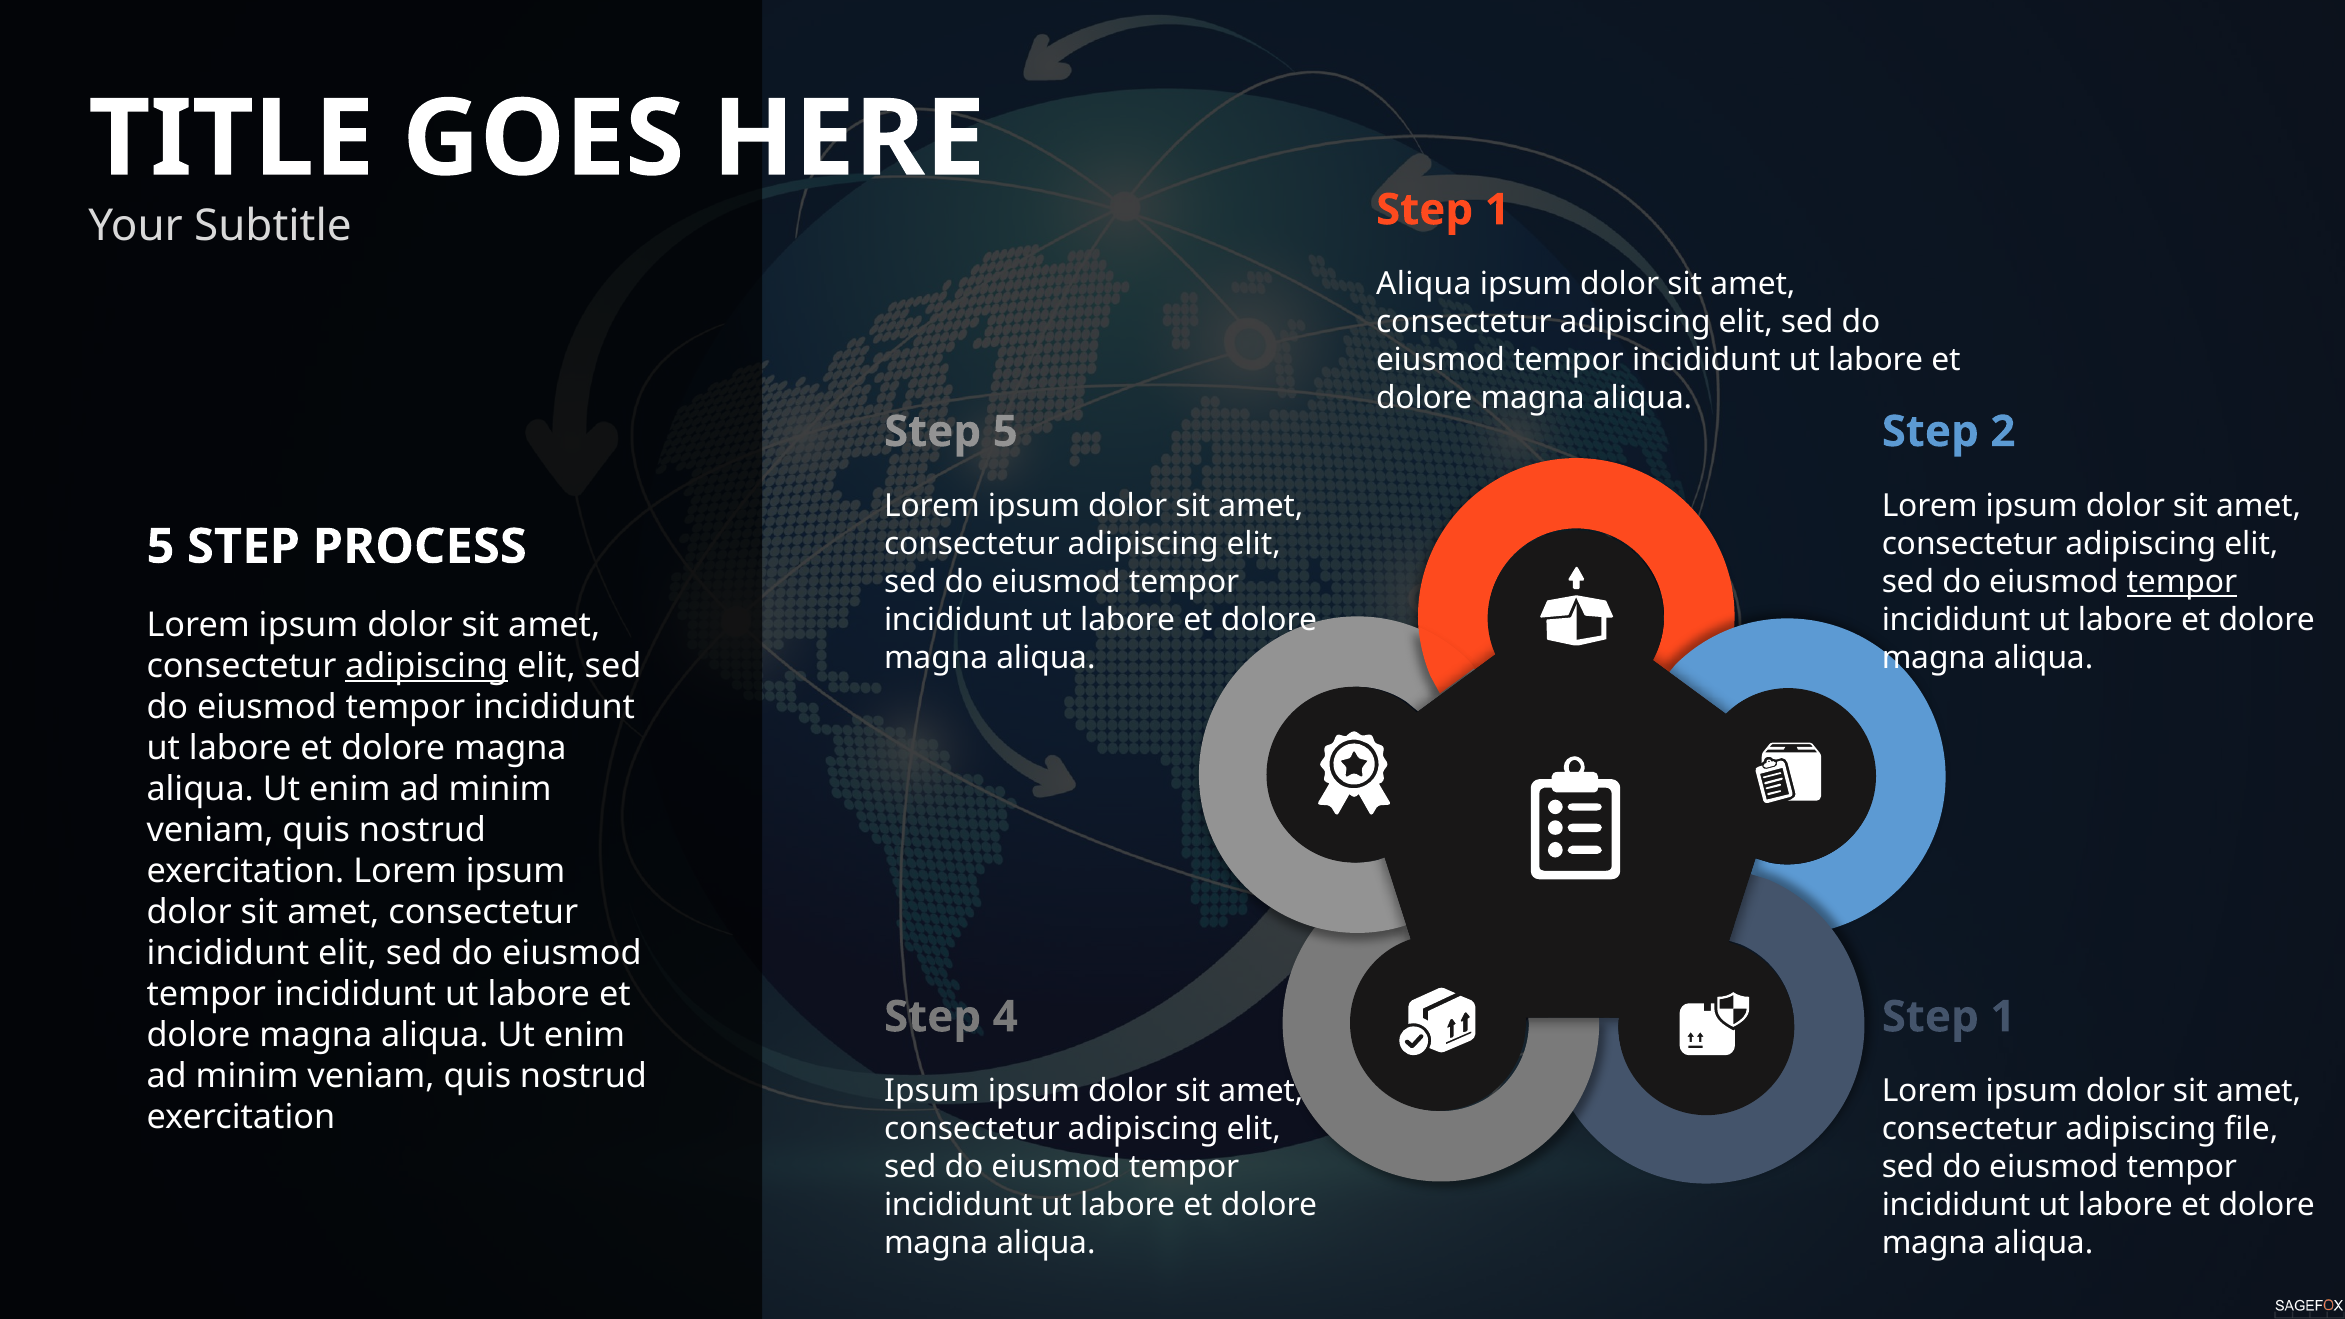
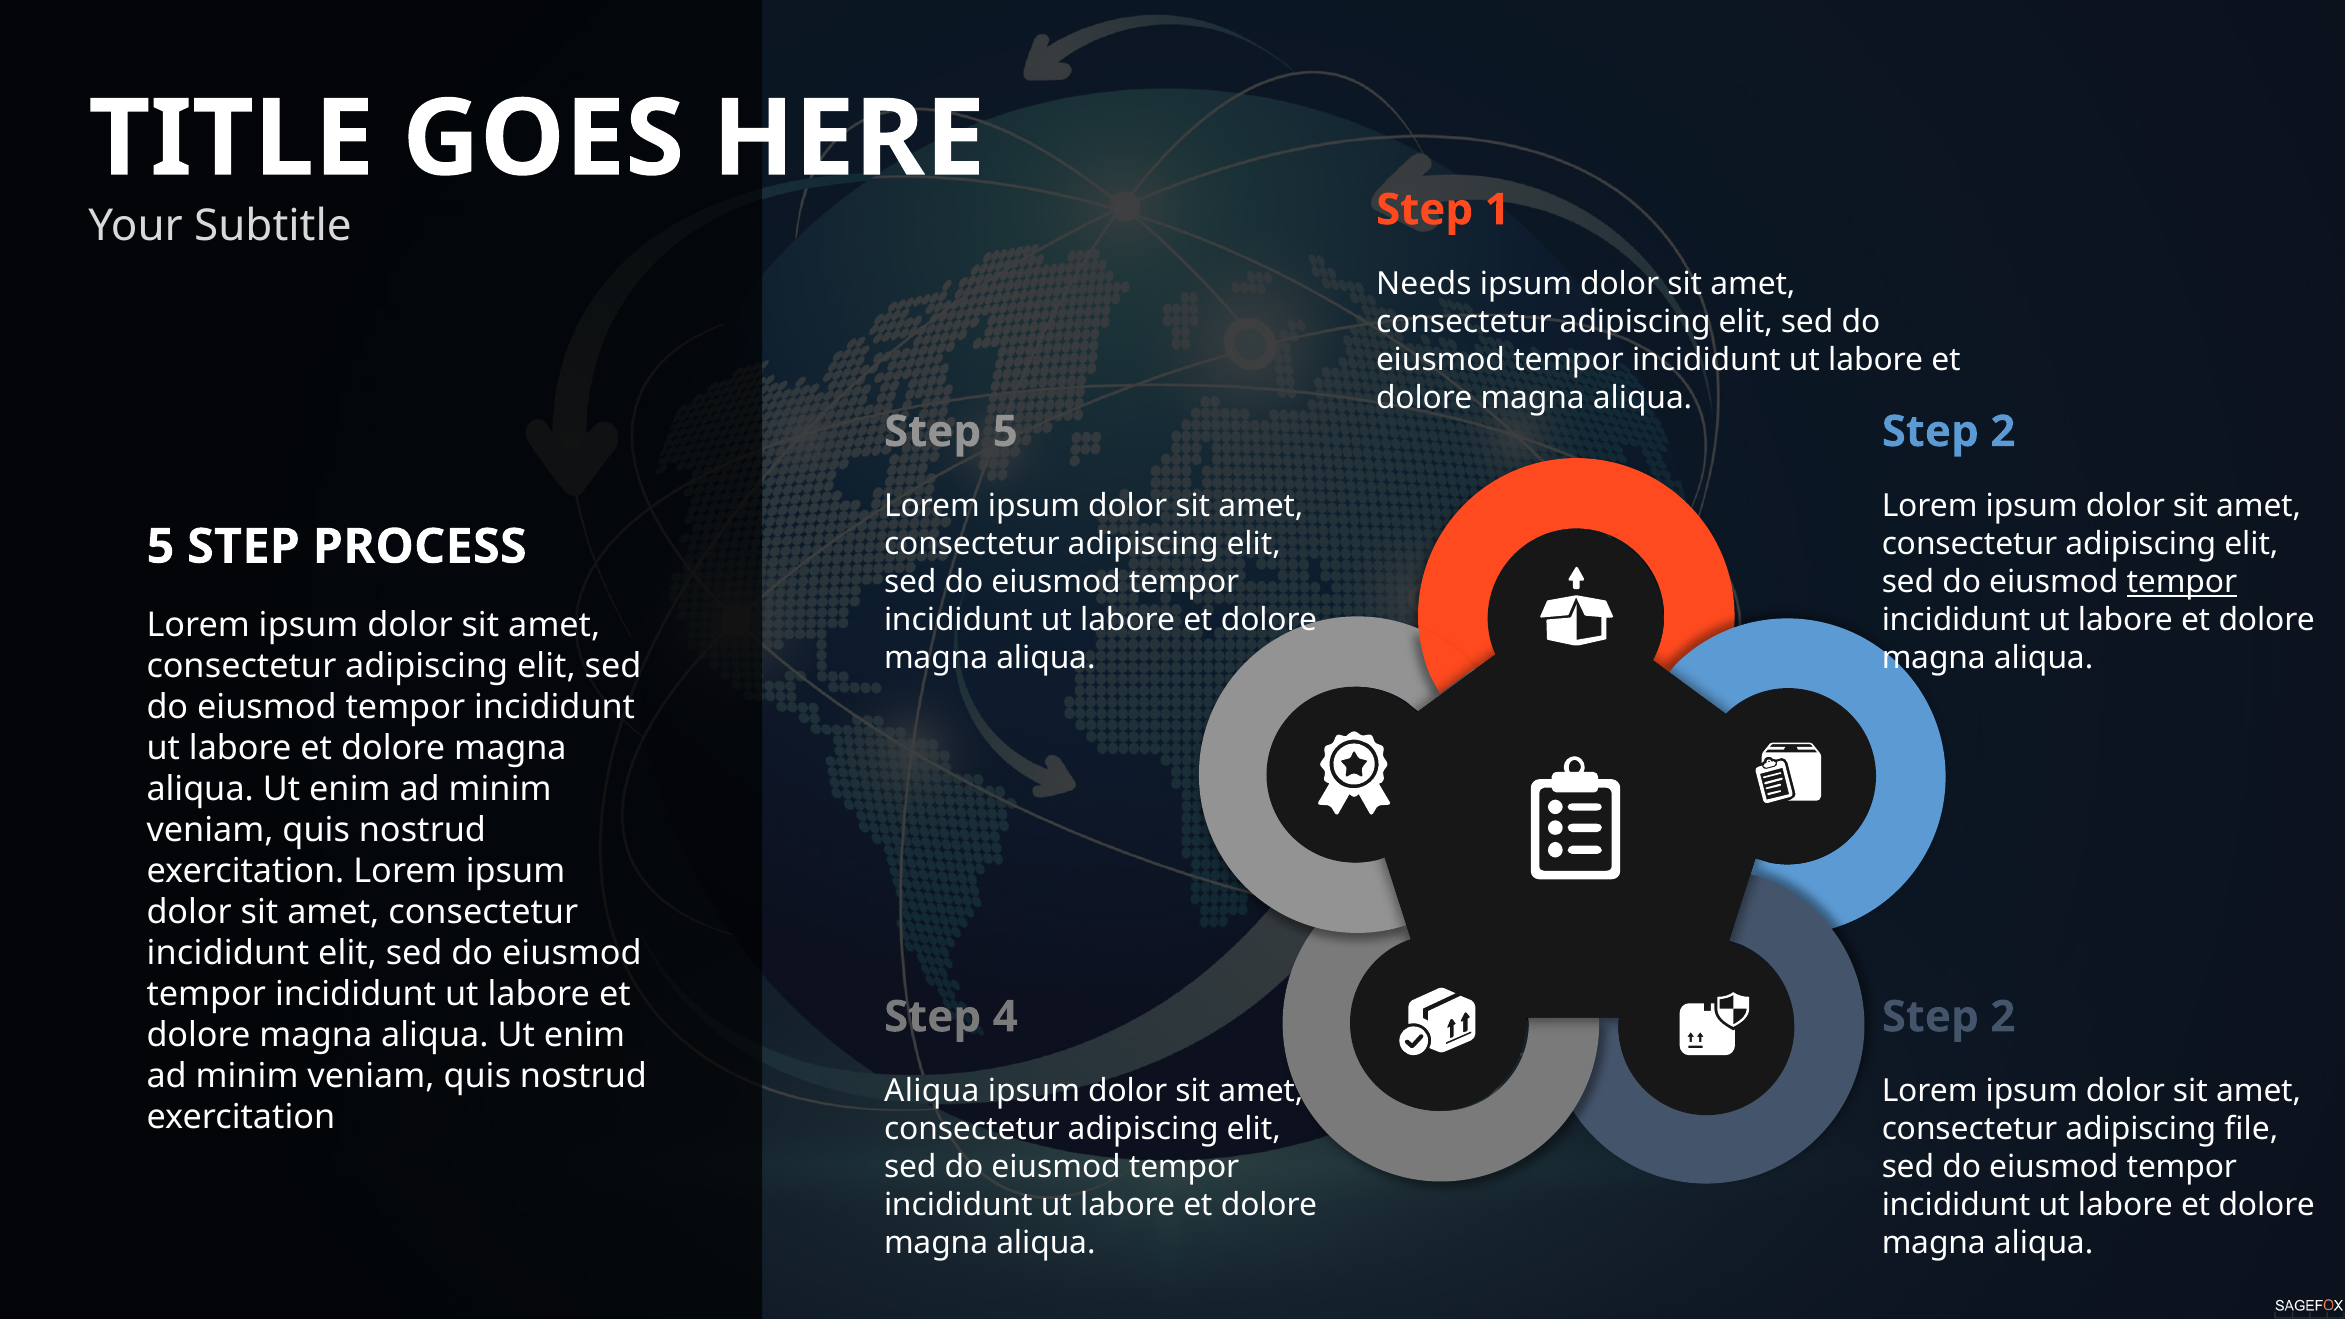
Aliqua: Aliqua -> Needs (1424, 284)
adipiscing underline: present -> none (427, 666)
1: 1 -> 2 (2003, 1017)
Ipsum: Ipsum -> Aliqua (932, 1091)
